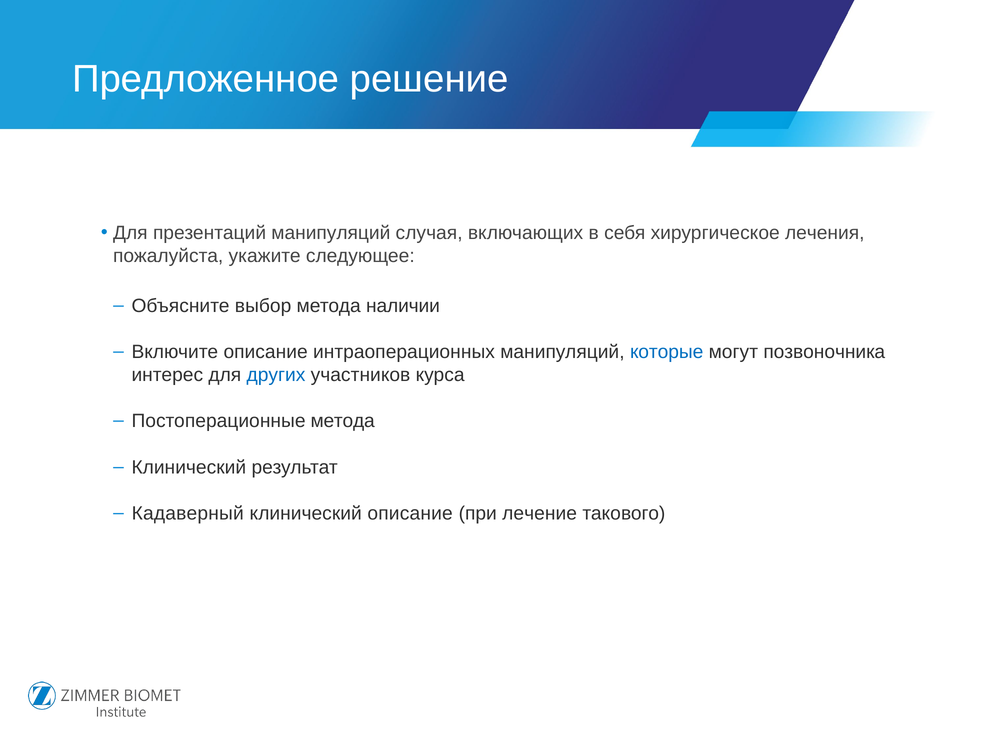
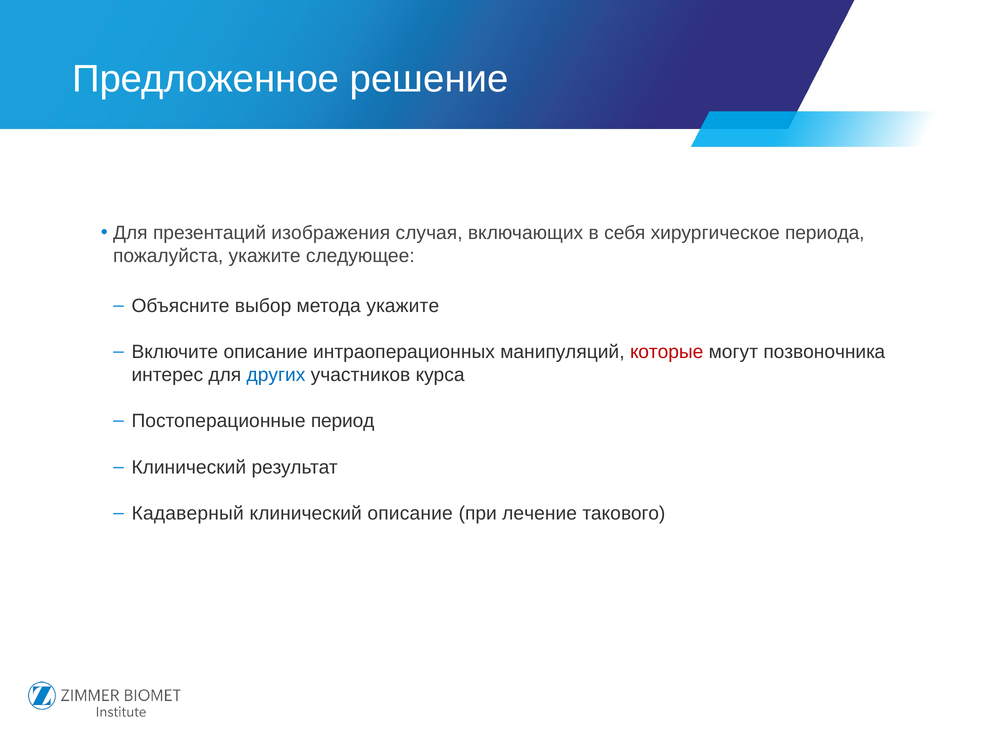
презентаций манипуляций: манипуляций -> изображения (331, 233)
лечения: лечения -> периода (825, 233)
метода наличии: наличии -> укажите (403, 306)
которые colour: blue -> red (667, 352)
Постоперационные метода: метода -> период (343, 421)
